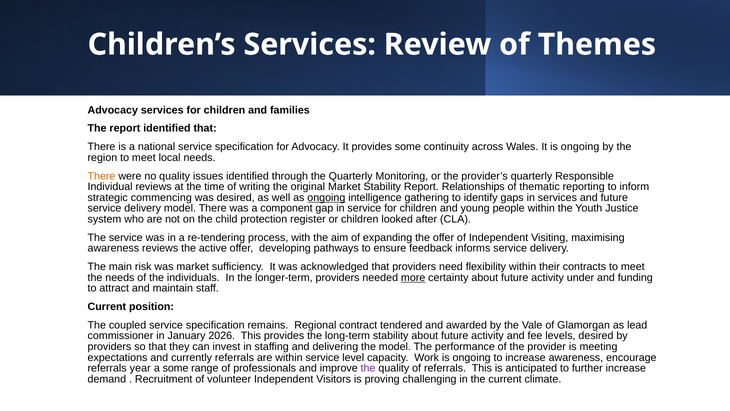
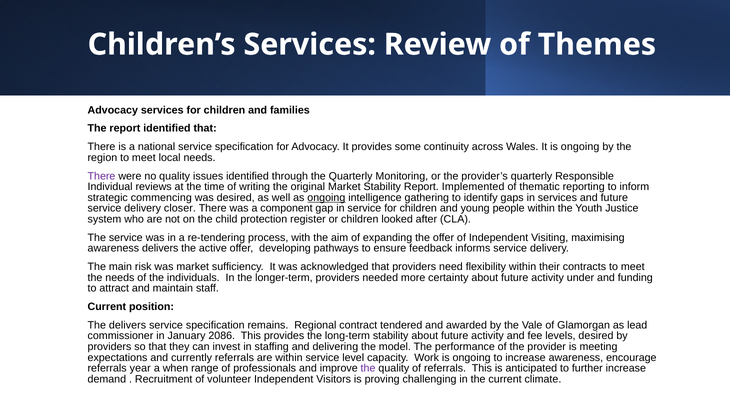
There colour: orange -> purple (101, 176)
Relationships: Relationships -> Implemented (473, 187)
delivery model: model -> closer (180, 208)
awareness reviews: reviews -> delivers (160, 248)
more underline: present -> none (413, 277)
The coupled: coupled -> delivers (128, 325)
2026: 2026 -> 2086 (222, 336)
a some: some -> when (176, 368)
